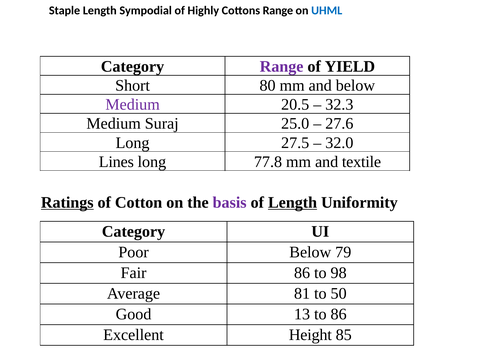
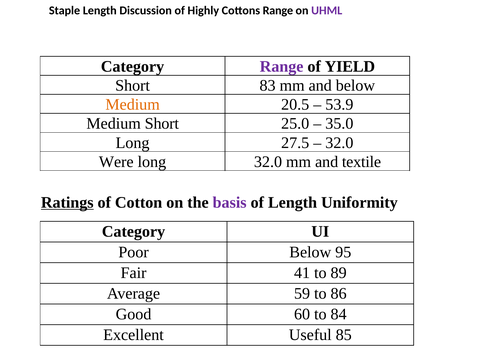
Sympodial: Sympodial -> Discussion (146, 11)
UHML colour: blue -> purple (327, 11)
80: 80 -> 83 (268, 85)
Medium colour: purple -> orange (133, 104)
32.3: 32.3 -> 53.9 (339, 104)
Medium Suraj: Suraj -> Short (162, 124)
27.6: 27.6 -> 35.0 (339, 124)
Lines: Lines -> Were (116, 162)
long 77.8: 77.8 -> 32.0 (268, 162)
Length underline: present -> none (293, 202)
79: 79 -> 95 (343, 252)
Fair 86: 86 -> 41 (302, 272)
98: 98 -> 89 (339, 272)
81: 81 -> 59 (302, 293)
50: 50 -> 86 (339, 293)
13: 13 -> 60 (302, 314)
to 86: 86 -> 84 (339, 314)
Height: Height -> Useful (310, 334)
